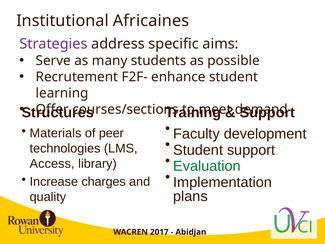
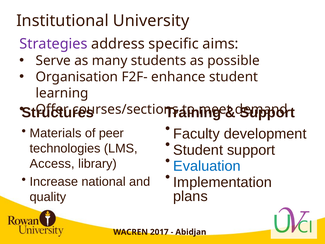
Africaines: Africaines -> University (151, 21)
Recrutement: Recrutement -> Organisation (77, 77)
Evaluation colour: green -> blue (207, 166)
charges: charges -> national (104, 181)
